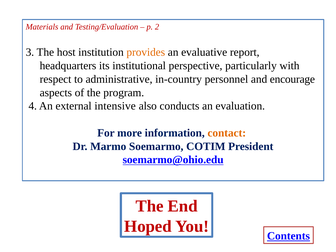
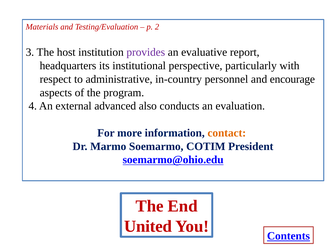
provides colour: orange -> purple (146, 52)
intensive: intensive -> advanced (115, 106)
Hoped: Hoped -> United (148, 226)
